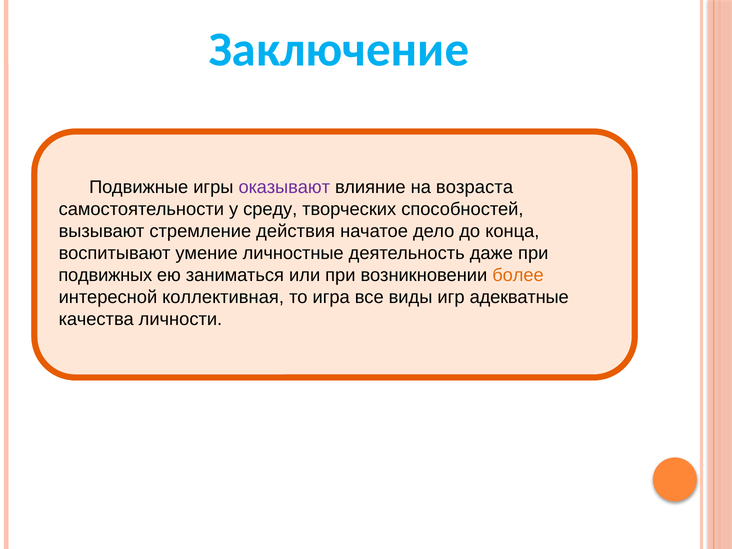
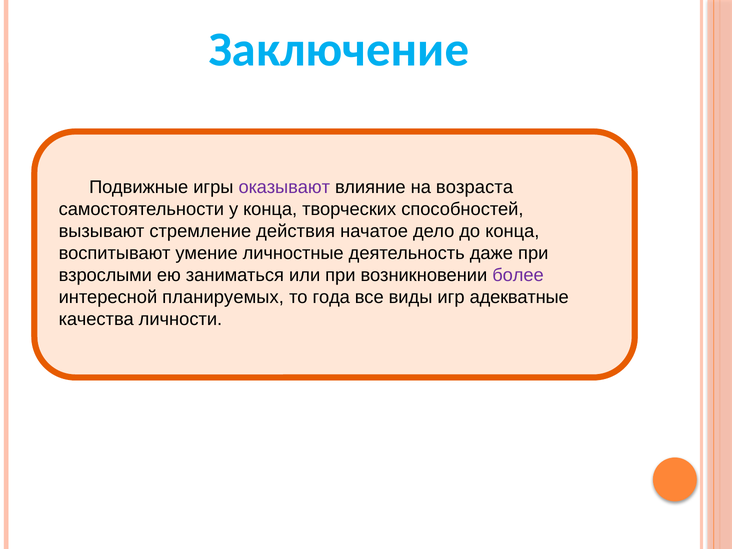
у среду: среду -> конца (270, 209)
подвижных: подвижных -> взрослыми (105, 275)
более colour: orange -> purple (518, 275)
коллективная: коллективная -> планируемых (223, 297)
игра: игра -> года (331, 297)
